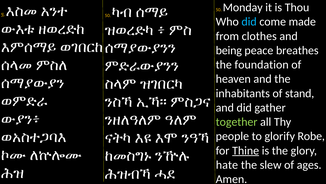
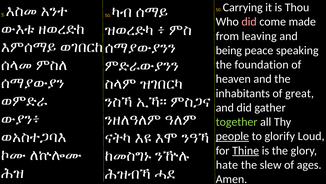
Monday: Monday -> Carrying (243, 7)
did colour: light blue -> pink (249, 22)
clothes: clothes -> leaving (259, 36)
breathes: breathes -> speaking (297, 50)
stand: stand -> great (300, 93)
people underline: none -> present (232, 136)
Robe: Robe -> Loud (311, 136)
